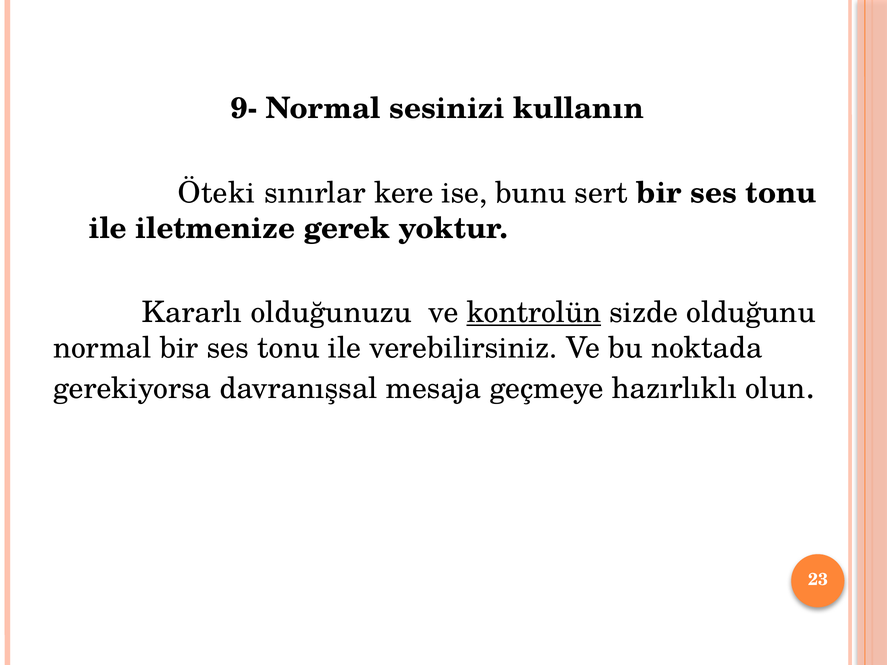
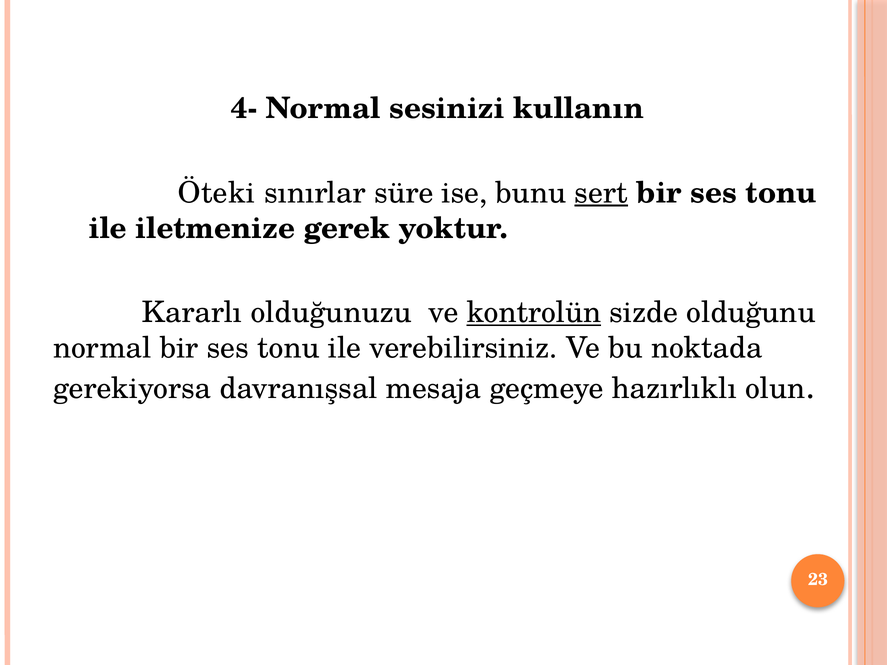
9-: 9- -> 4- (244, 109)
kere: kere -> süre (404, 193)
sert underline: none -> present (601, 193)
